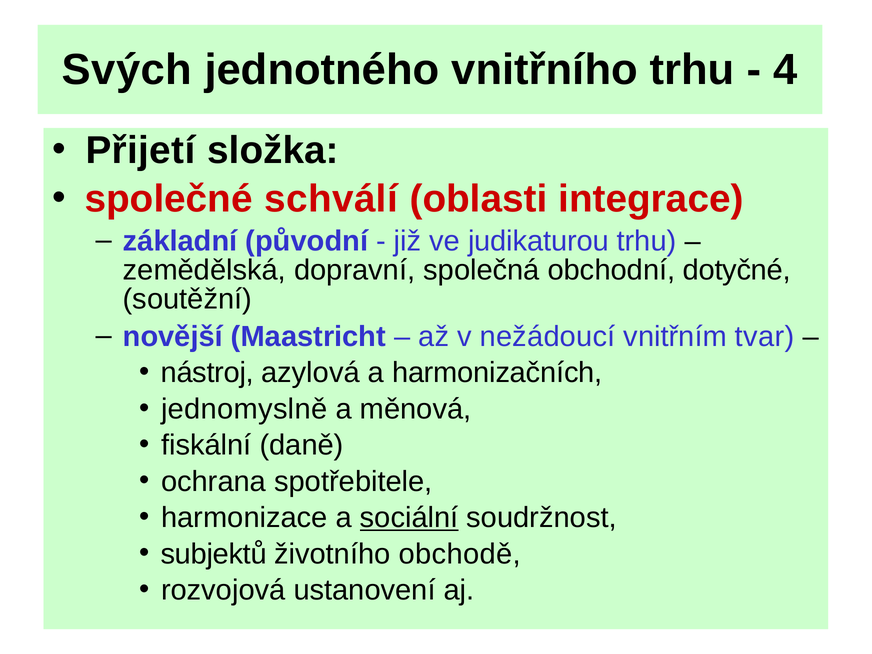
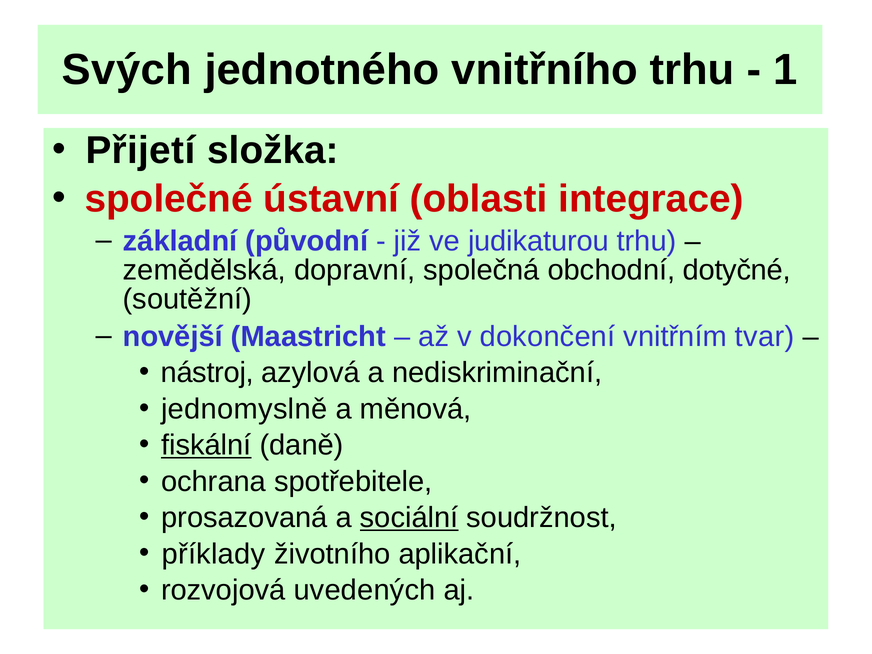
4: 4 -> 1 (785, 70)
schválí: schválí -> ústavní (331, 199)
nežádoucí: nežádoucí -> dokončení (548, 337)
harmonizačních: harmonizačních -> nediskriminační (497, 373)
fiskální underline: none -> present (206, 445)
harmonizace: harmonizace -> prosazovaná (244, 518)
subjektů: subjektů -> příklady (214, 554)
obchodě: obchodě -> aplikační (460, 554)
ustanovení: ustanovení -> uvedených (365, 590)
